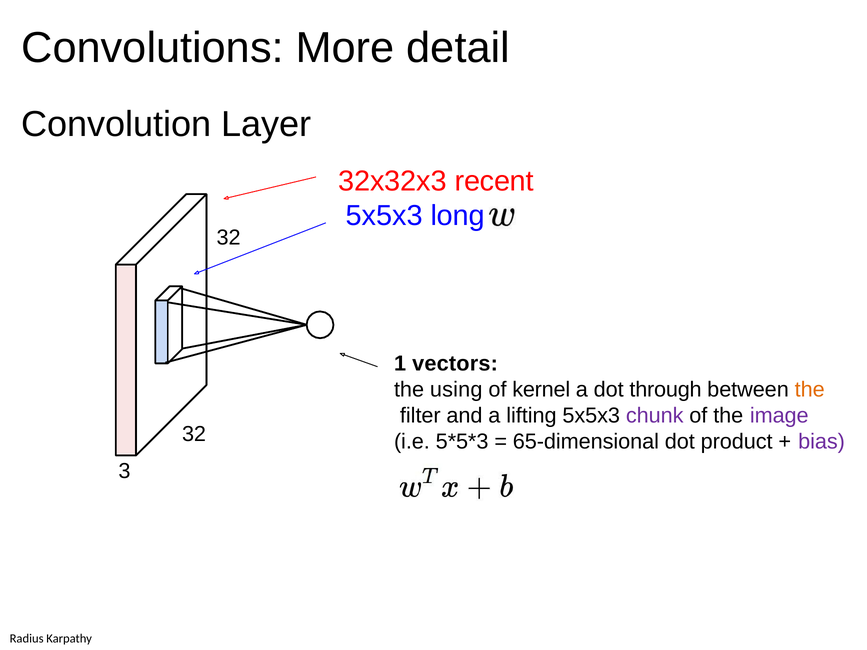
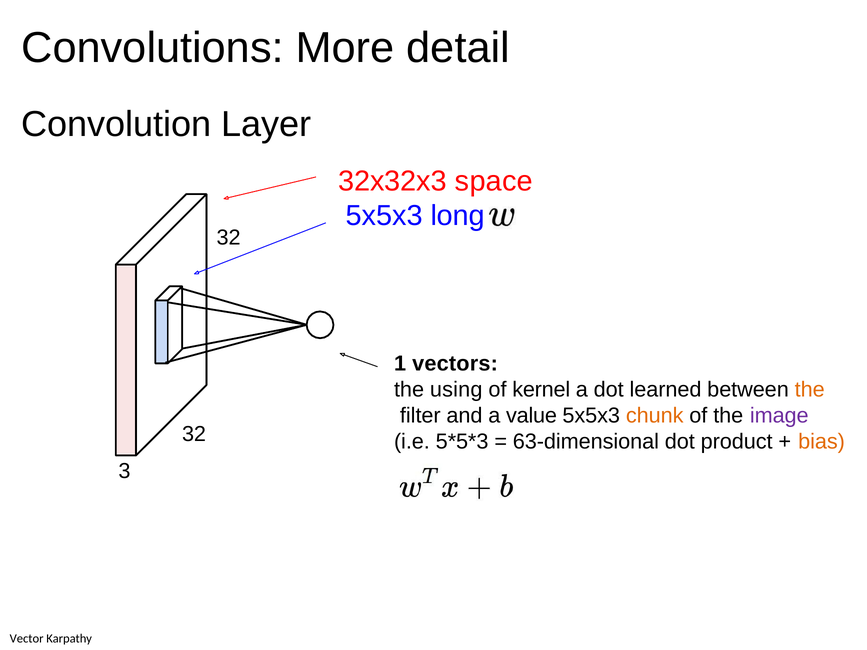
recent: recent -> space (494, 182)
through: through -> learned (665, 390)
lifting: lifting -> value (532, 416)
chunk colour: purple -> orange (655, 416)
65-dimensional: 65-dimensional -> 63-dimensional (586, 442)
bias colour: purple -> orange (822, 442)
Radius: Radius -> Vector (27, 639)
